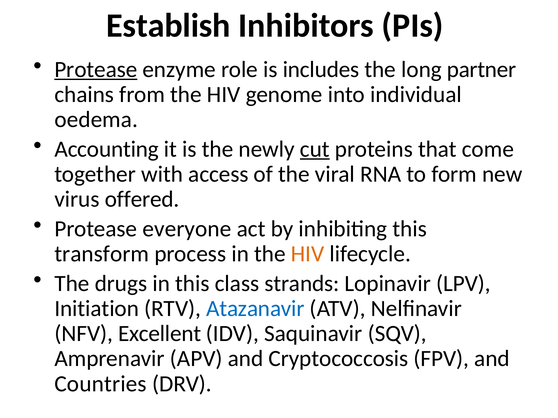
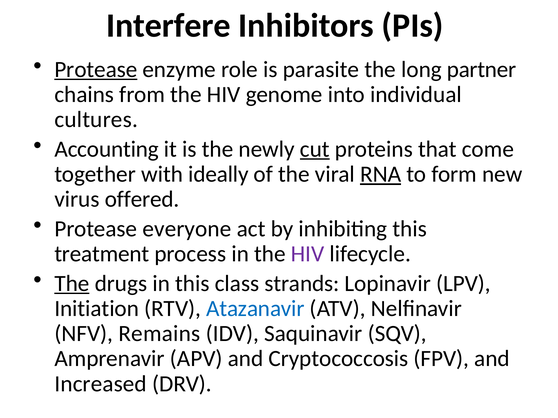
Establish: Establish -> Interfere (168, 26)
includes: includes -> parasite (321, 70)
oedema: oedema -> cultures (96, 120)
access: access -> ideally (218, 174)
RNA underline: none -> present (381, 174)
transform: transform -> treatment (102, 254)
HIV colour: orange -> purple (308, 254)
The underline: none -> present (72, 284)
Excellent: Excellent -> Remains (159, 334)
Countries: Countries -> Increased (101, 384)
